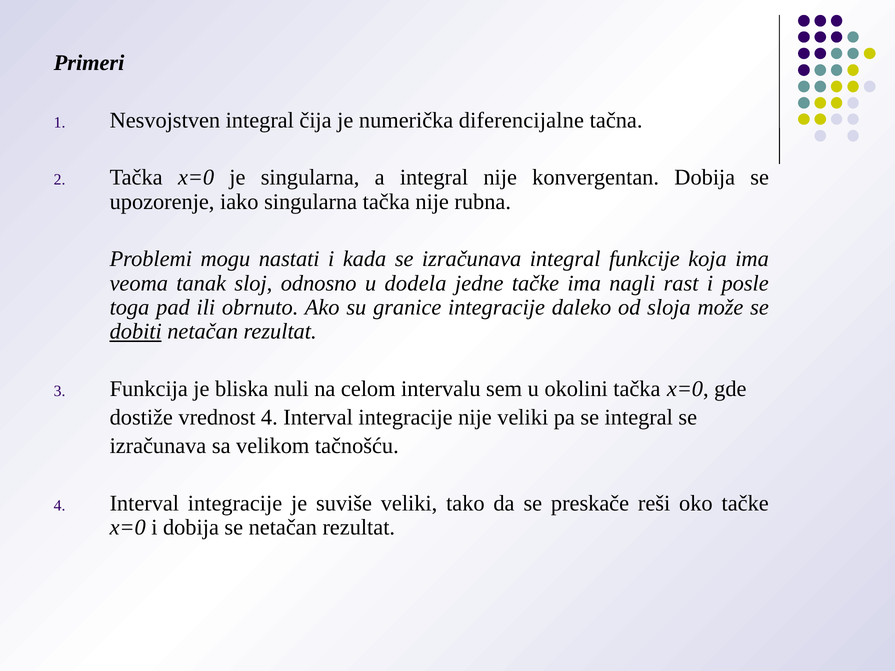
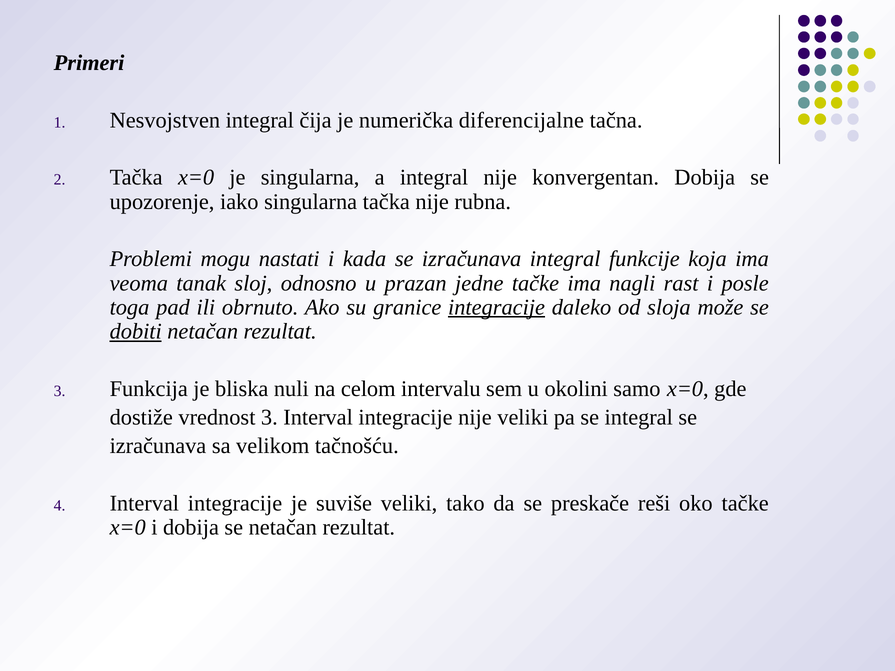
dodela: dodela -> prazan (416, 283)
integracije underline: none -> present (497, 307)
okolini tačka: tačka -> samo (637, 389)
vrednost 4: 4 -> 3 (269, 417)
